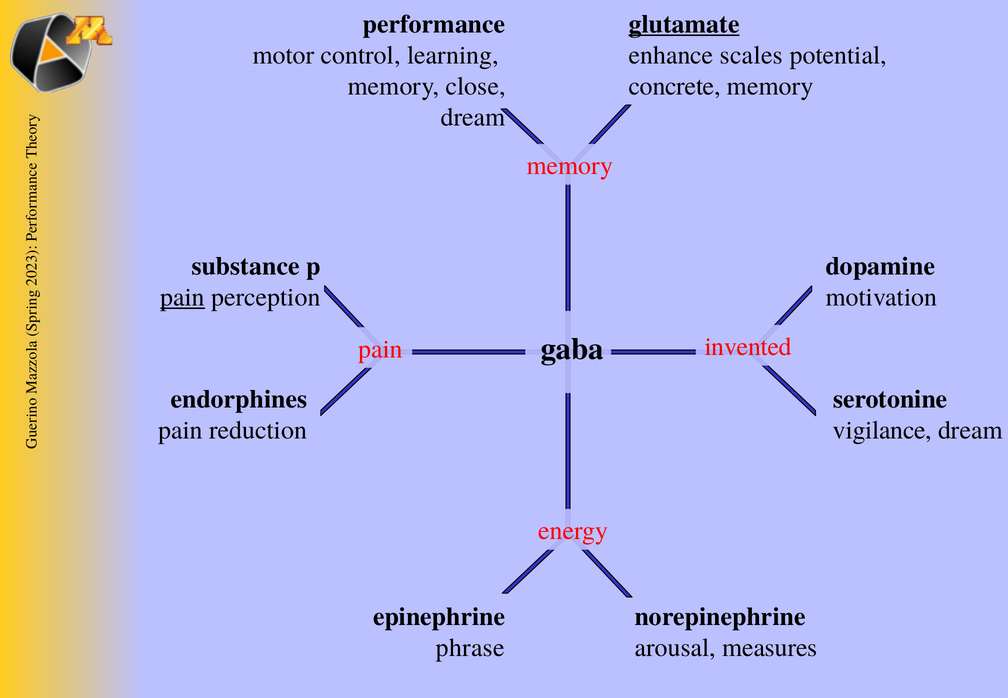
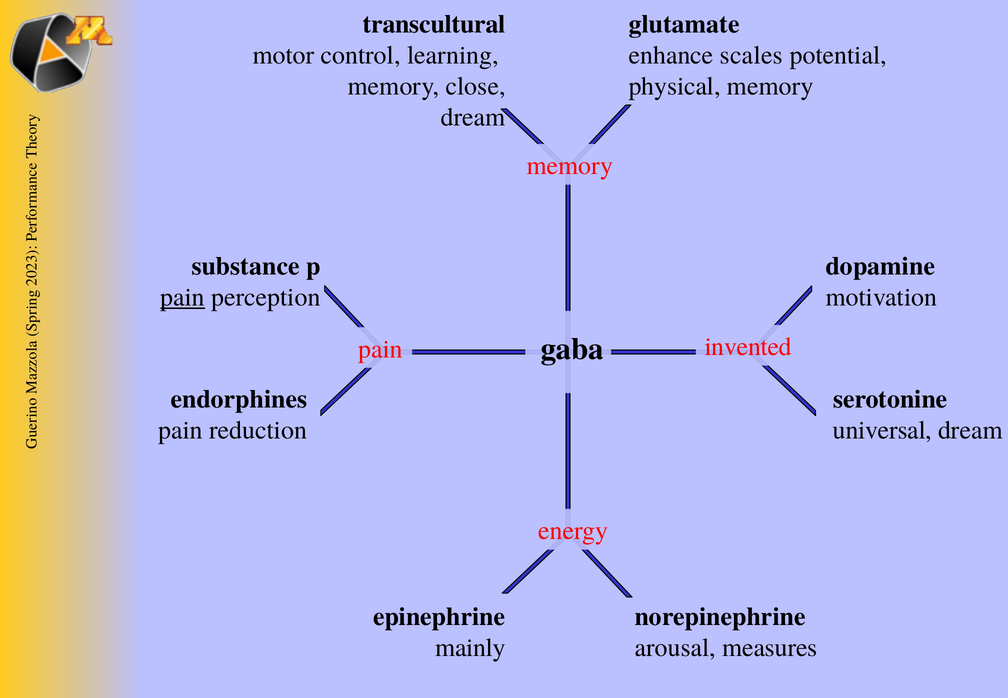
performance: performance -> transcultural (434, 24)
glutamate underline: present -> none (684, 24)
concrete: concrete -> physical (675, 86)
vigilance: vigilance -> universal (882, 430)
phrase: phrase -> mainly (471, 648)
